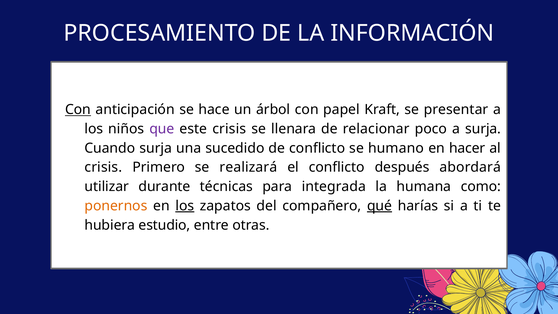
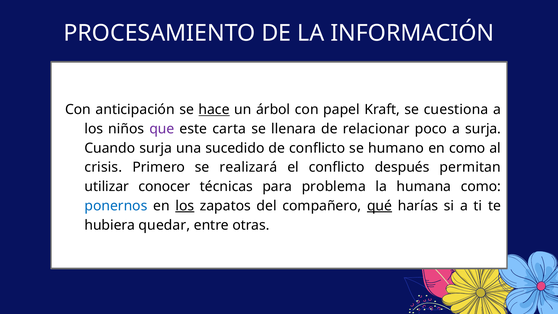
Con underline: present -> none (78, 110)
hace underline: none -> present (214, 110)
presentar: presentar -> cuestiona (456, 110)
este crisis: crisis -> carta (229, 129)
en hacer: hacer -> como (467, 148)
abordará: abordará -> permitan (470, 167)
durante: durante -> conocer (164, 187)
integrada: integrada -> problema (334, 187)
ponernos colour: orange -> blue (116, 206)
estudio: estudio -> quedar (164, 225)
